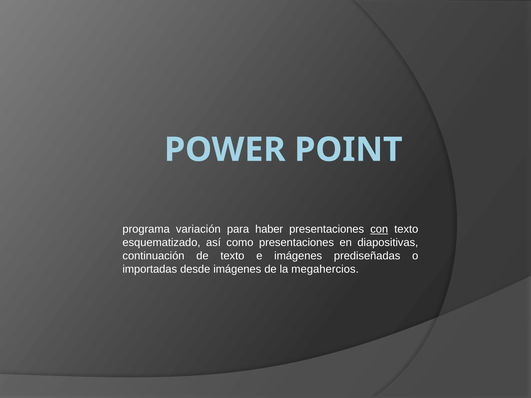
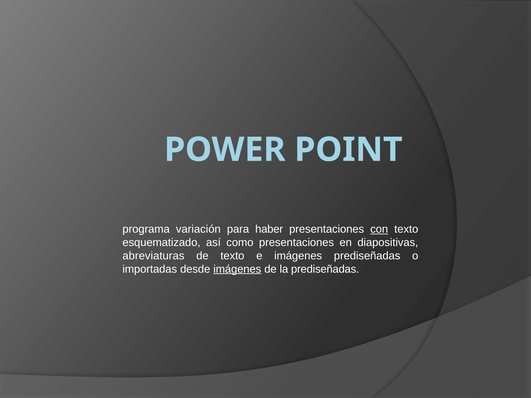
continuación: continuación -> abreviaturas (153, 256)
imágenes underline: none -> present (237, 269)
la megahercios: megahercios -> prediseñadas (325, 269)
